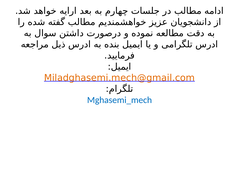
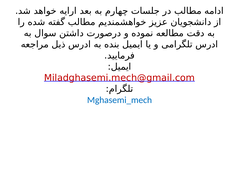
Miladghasemi.mech@gmail.com colour: orange -> red (119, 78)
